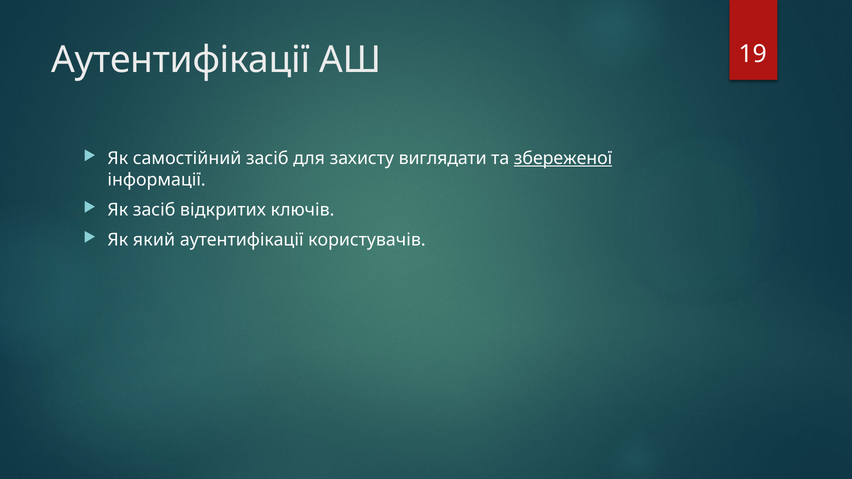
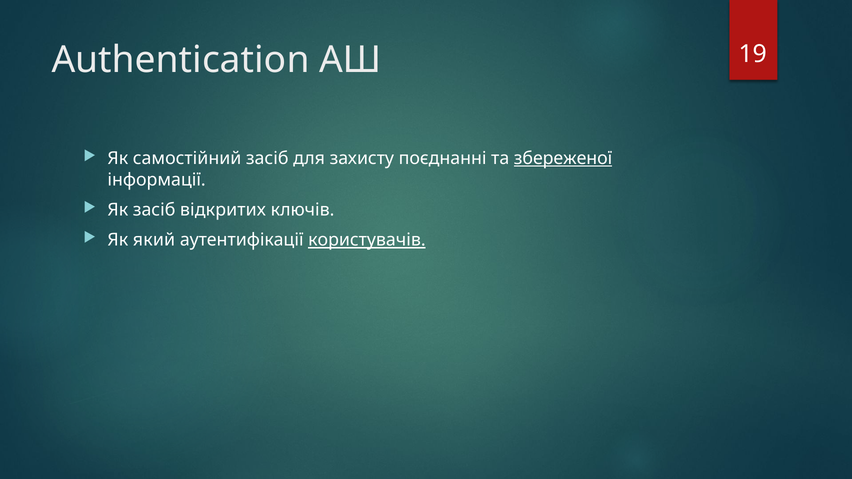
Аутентифікації: Аутентифікації -> Authentication (181, 60)
виглядати: виглядати -> поєднанні (443, 159)
користувачів underline: none -> present (367, 240)
